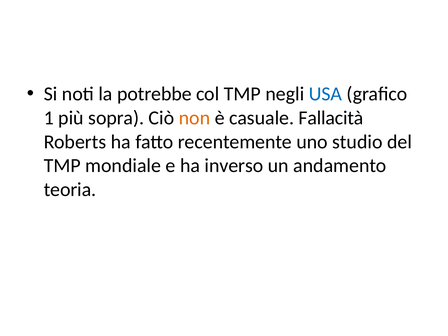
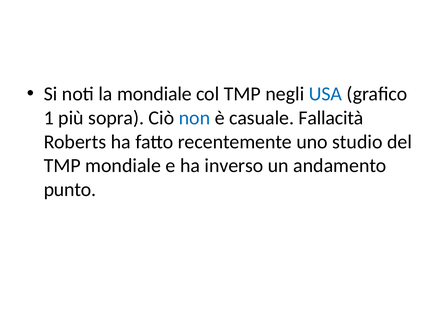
la potrebbe: potrebbe -> mondiale (154, 94)
non colour: orange -> blue (195, 118)
teoria: teoria -> punto (70, 190)
